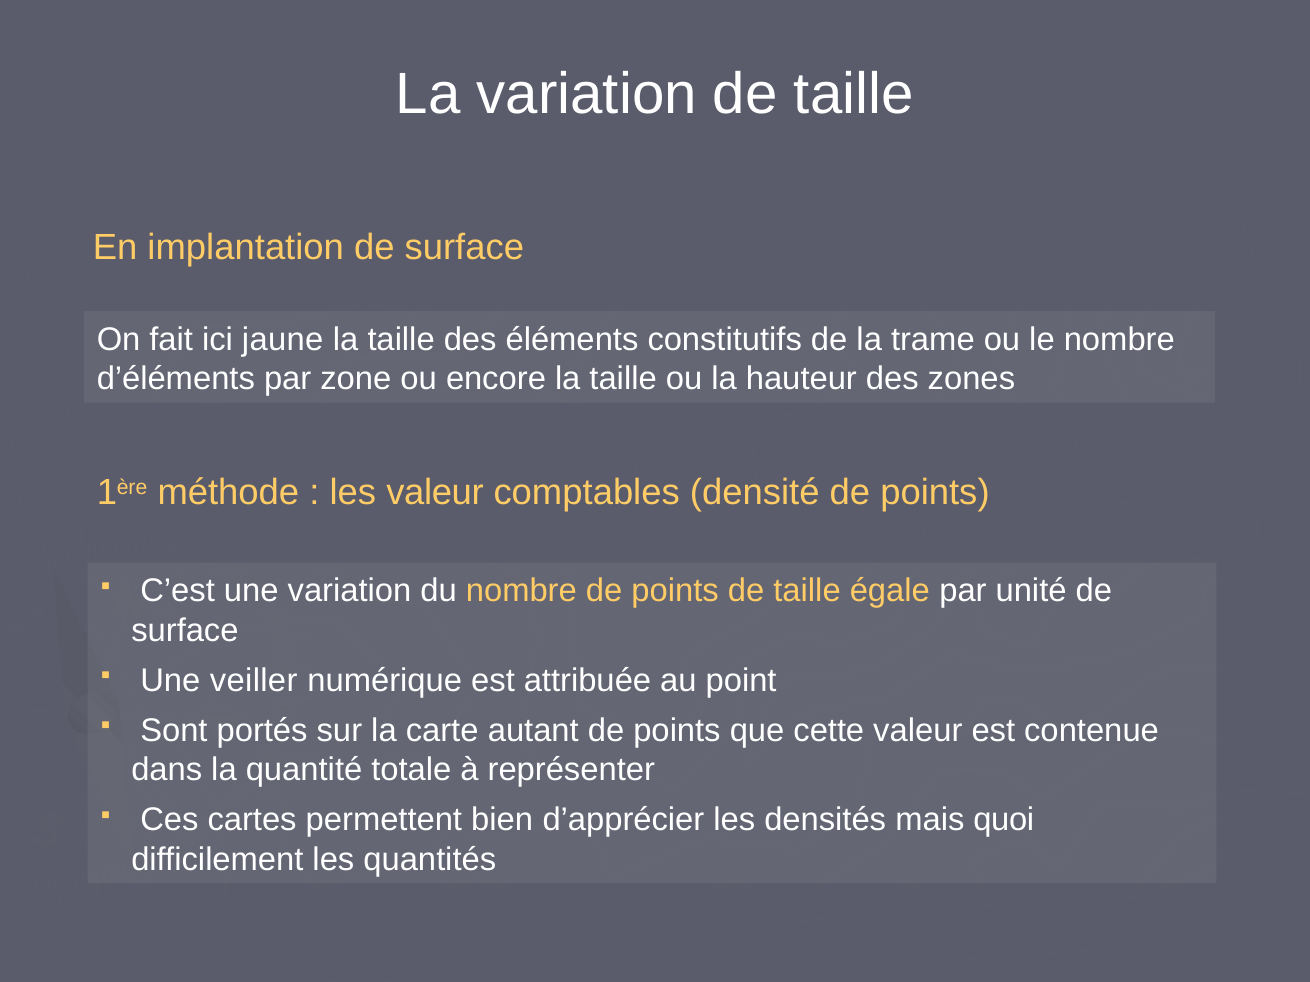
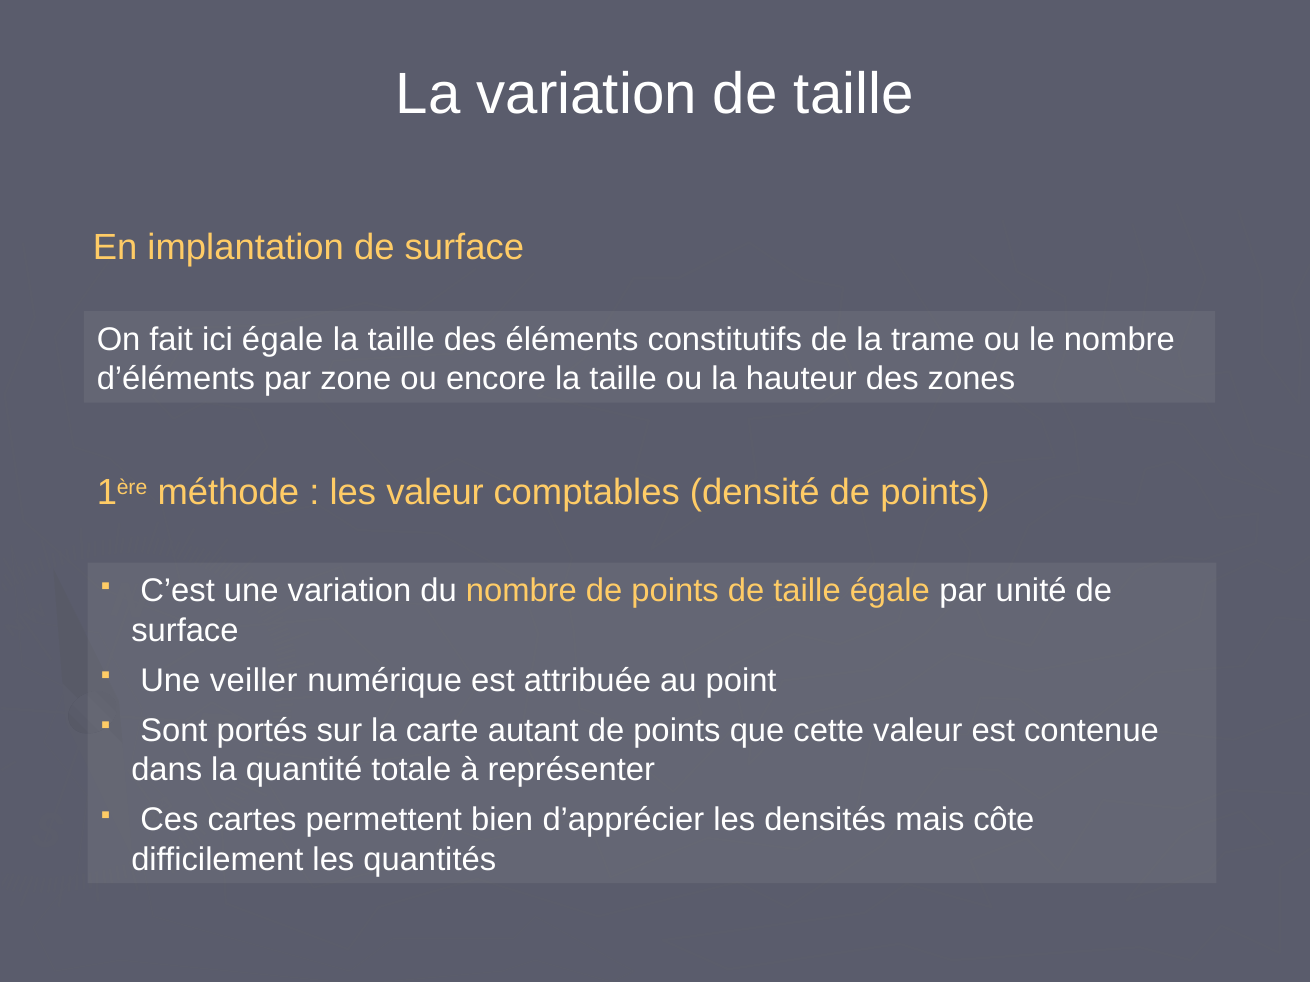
ici jaune: jaune -> égale (283, 340)
quoi: quoi -> côte (1004, 821)
